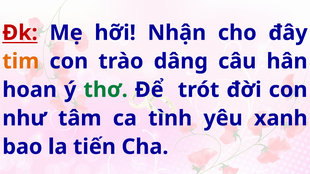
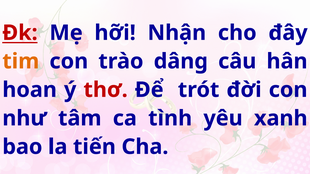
thơ colour: green -> red (106, 90)
